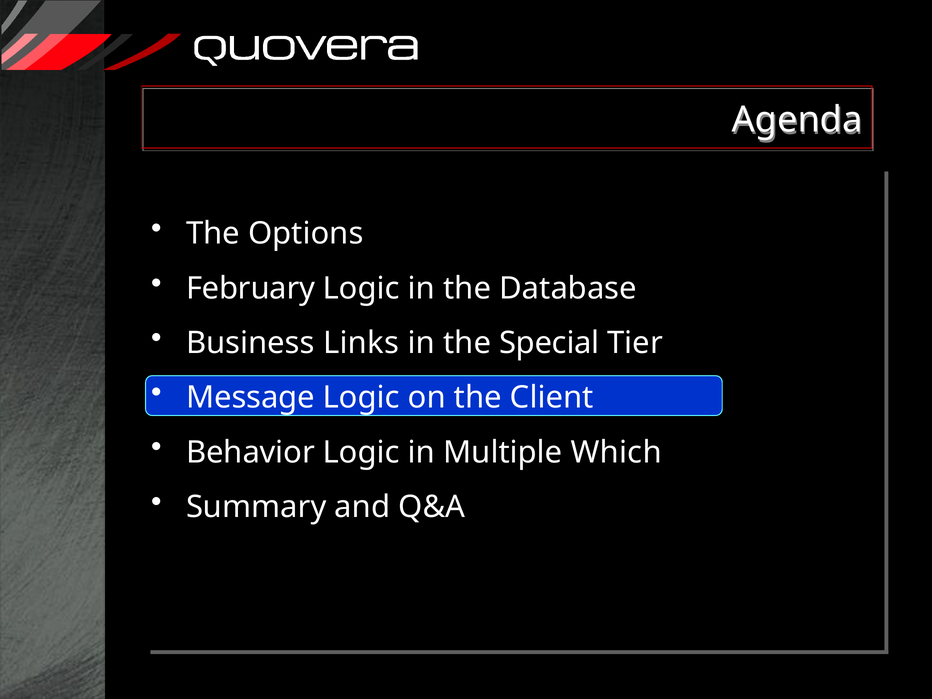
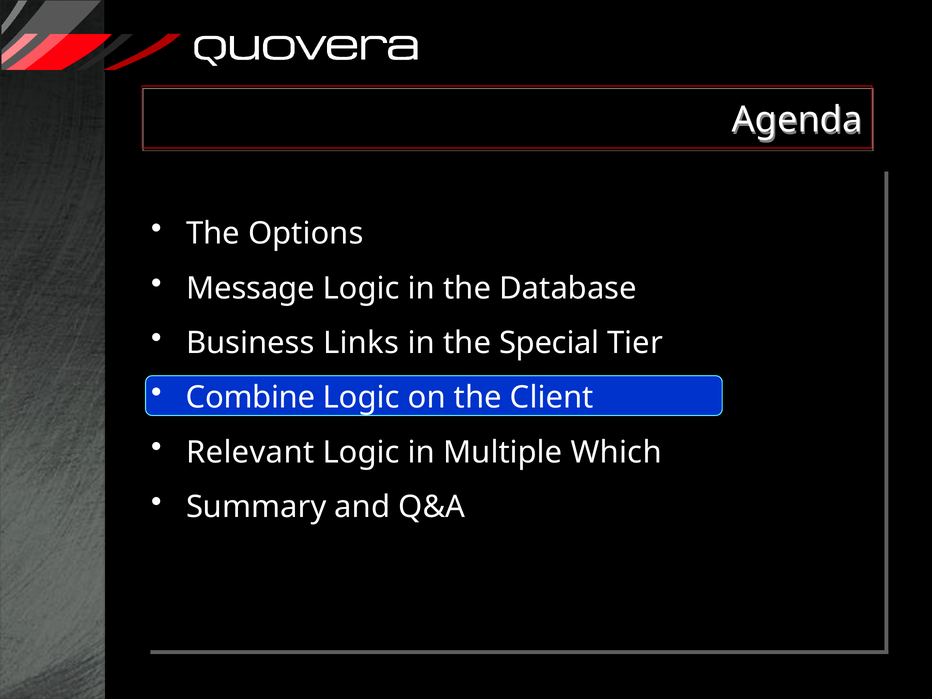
February: February -> Message (250, 288)
Message: Message -> Combine (251, 398)
Behavior: Behavior -> Relevant (250, 452)
